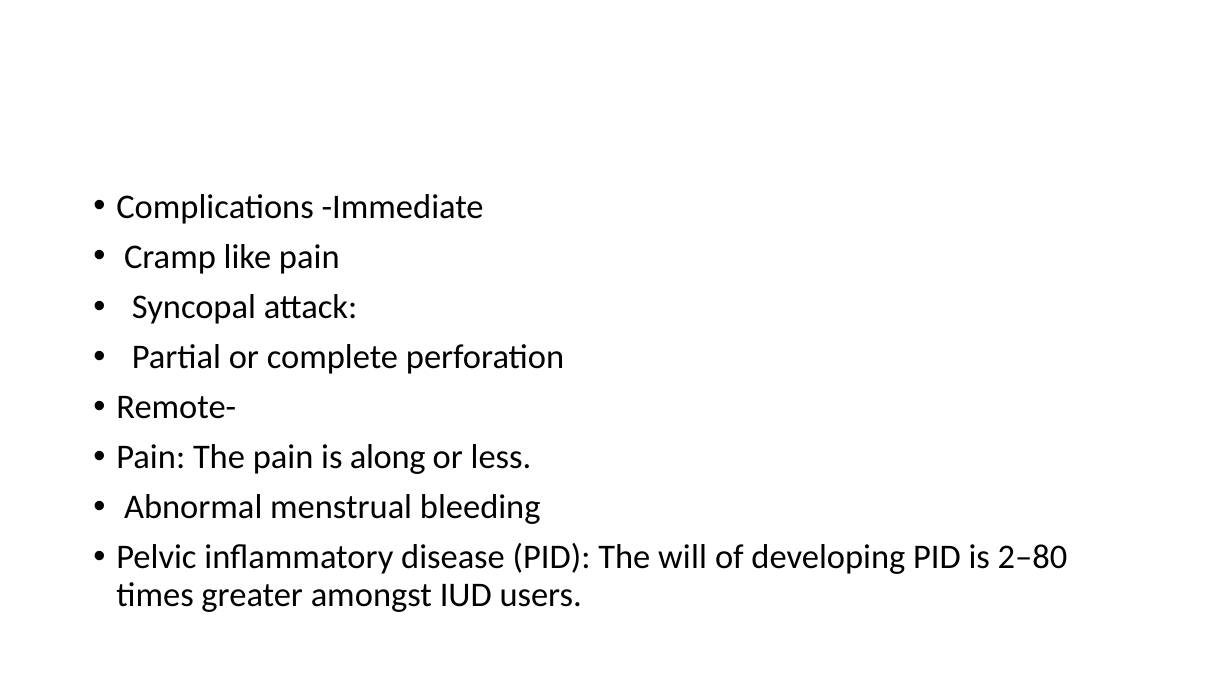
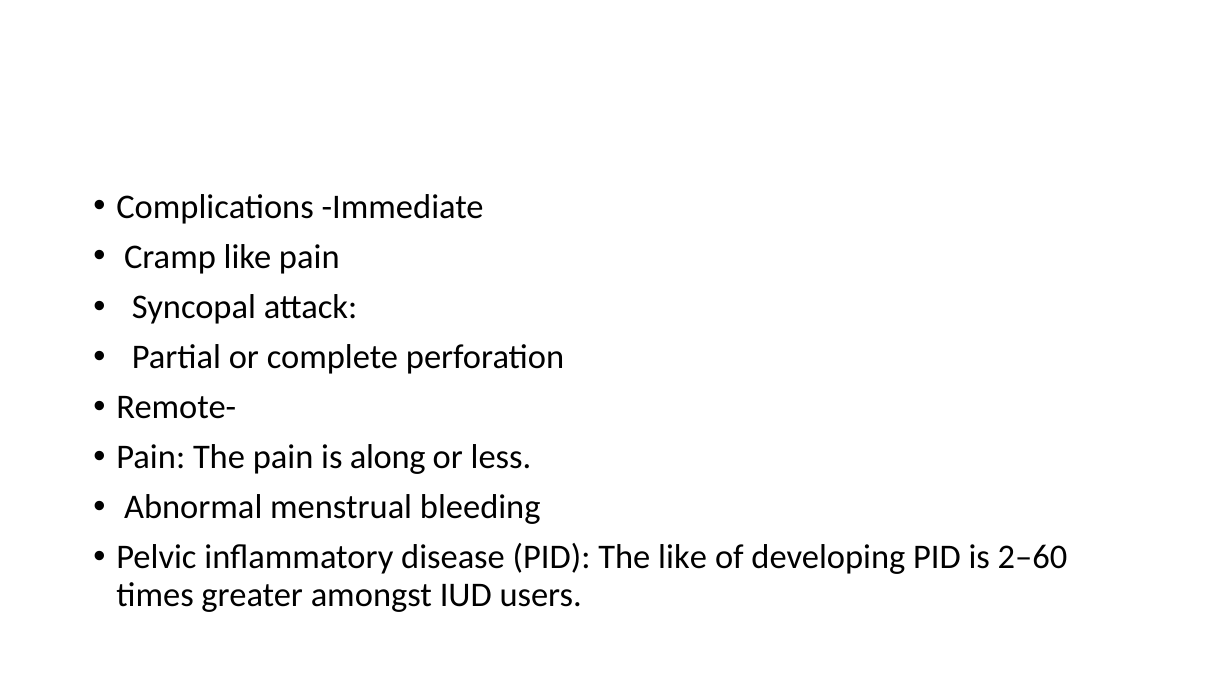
The will: will -> like (683, 557)
2–80: 2–80 -> 2–60 (1033, 557)
